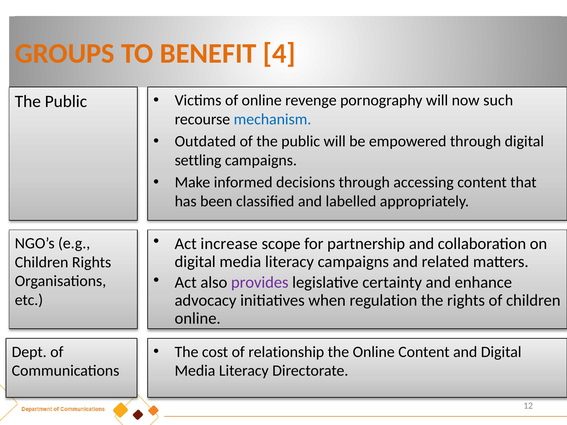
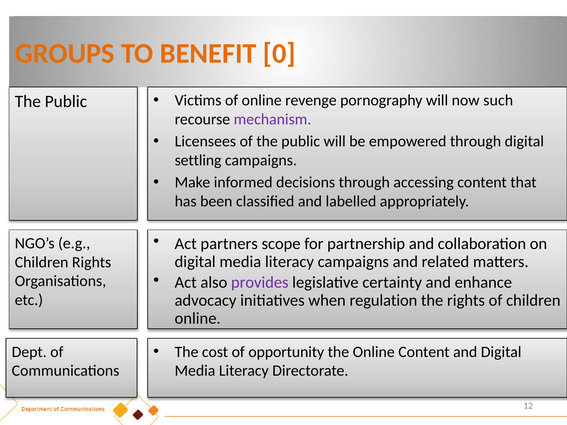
4: 4 -> 0 (279, 54)
mechanism colour: blue -> purple (273, 119)
Outdated: Outdated -> Licensees (205, 142)
increase: increase -> partners (229, 244)
relationship: relationship -> opportunity (286, 352)
